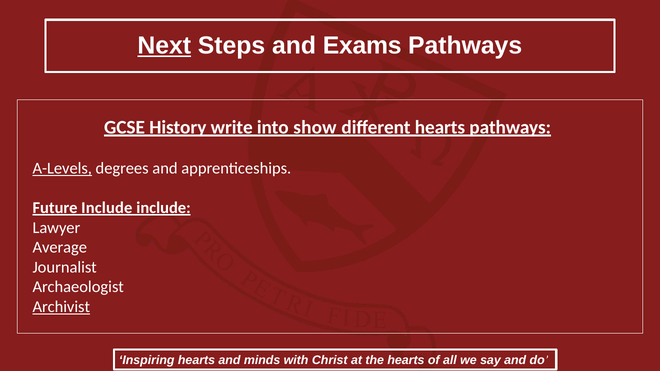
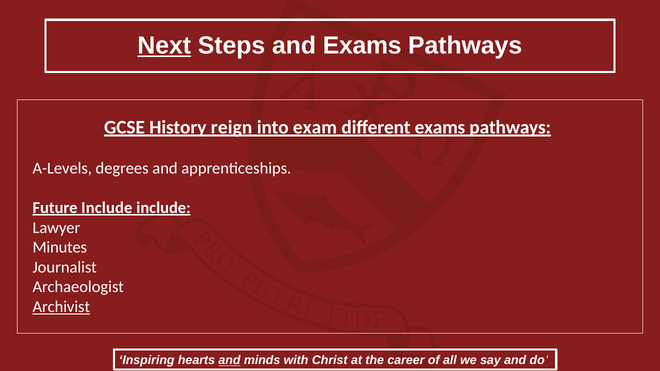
write: write -> reign (232, 127)
show: show -> exam (315, 127)
different hearts: hearts -> exams (440, 127)
A-Levels underline: present -> none (62, 168)
Average: Average -> Minutes (60, 248)
and underline: none -> present (229, 361)
the hearts: hearts -> career (406, 361)
